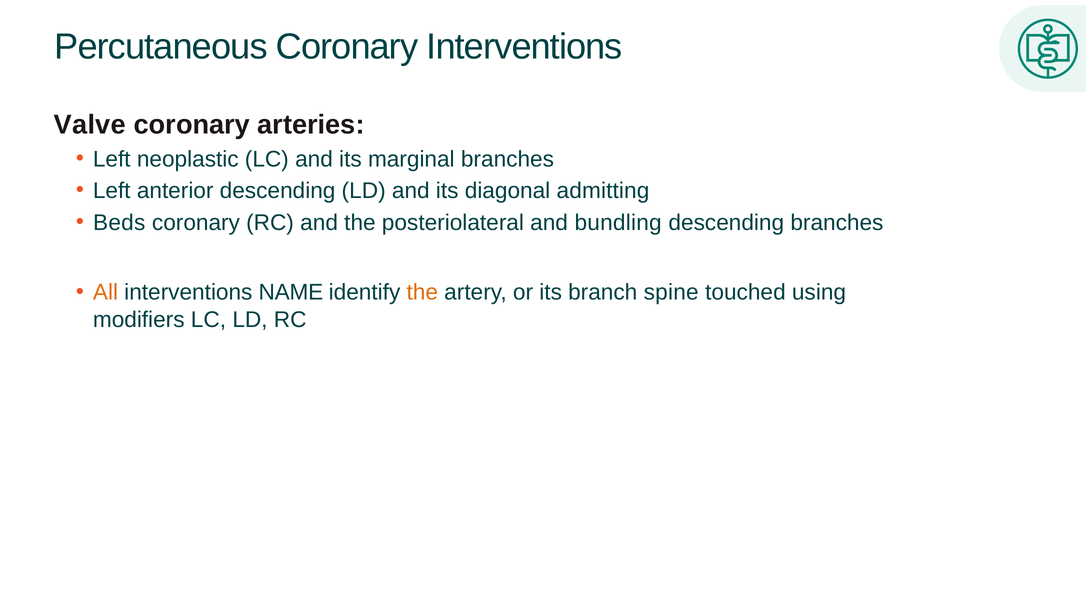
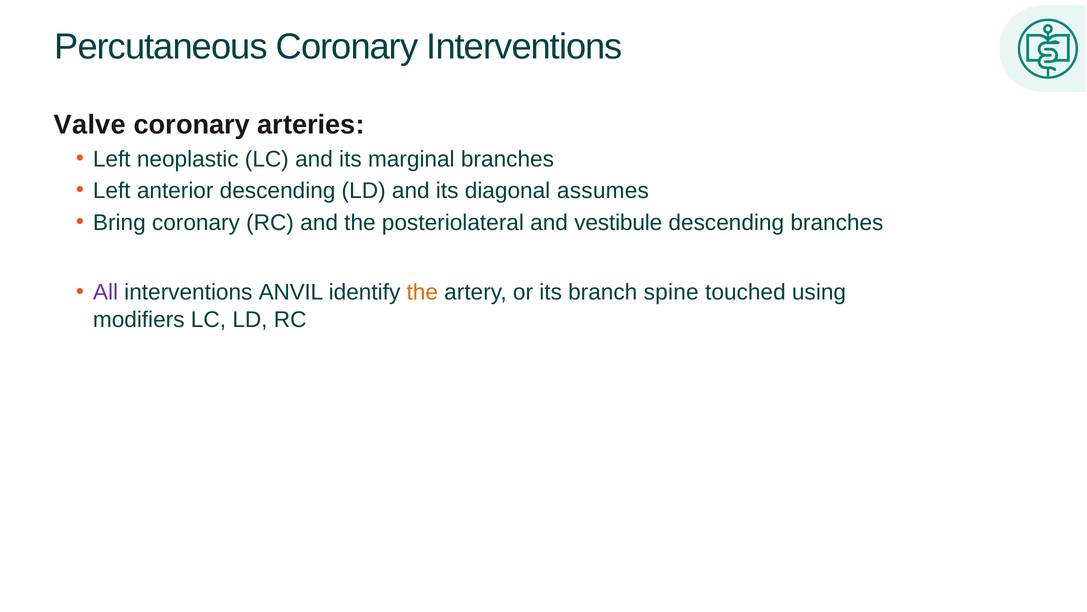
admitting: admitting -> assumes (603, 191)
Beds: Beds -> Bring (119, 222)
bundling: bundling -> vestibule (618, 222)
All colour: orange -> purple (106, 292)
NAME: NAME -> ANVIL (291, 292)
